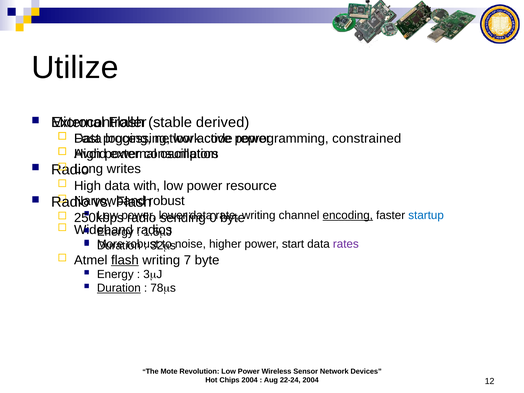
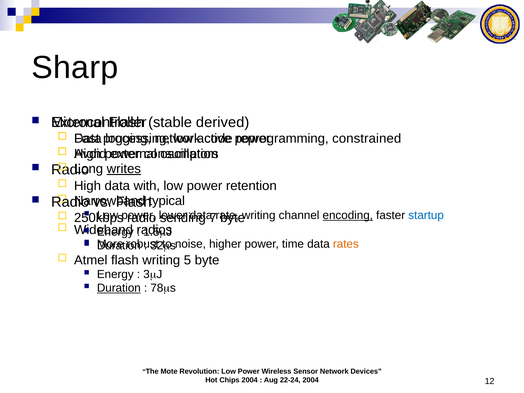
Utilize: Utilize -> Sharp (75, 68)
writes underline: none -> present (124, 169)
resource: resource -> retention (251, 186)
robust: robust -> typical (167, 201)
0: 0 -> 7 (213, 218)
start: start -> time (293, 244)
rates colour: purple -> orange (346, 244)
flash underline: present -> none (125, 260)
7: 7 -> 5 (187, 260)
